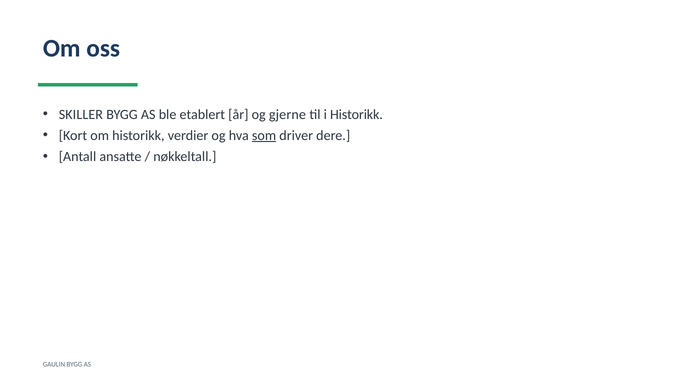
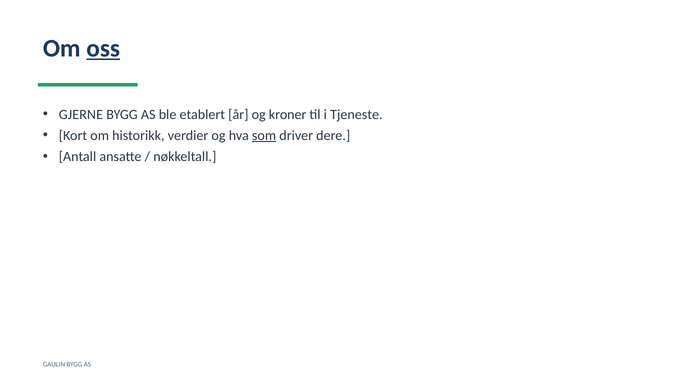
oss underline: none -> present (103, 48)
SKILLER: SKILLER -> GJERNE (81, 114)
gjerne: gjerne -> kroner (288, 114)
i Historikk: Historikk -> Tjeneste (356, 114)
